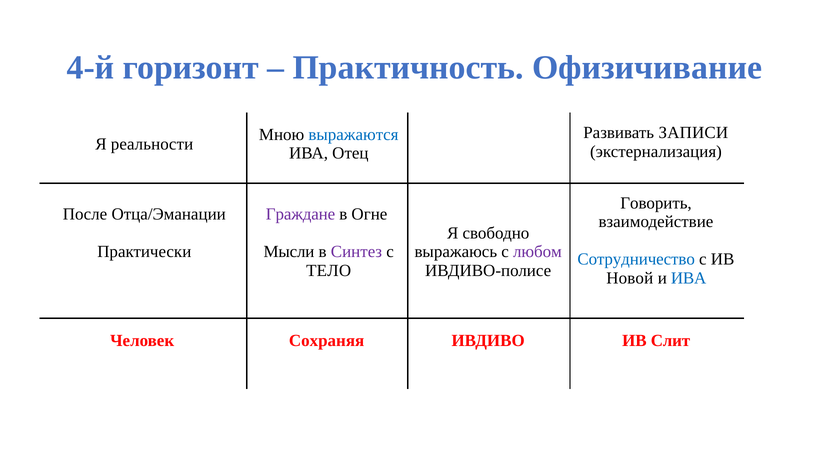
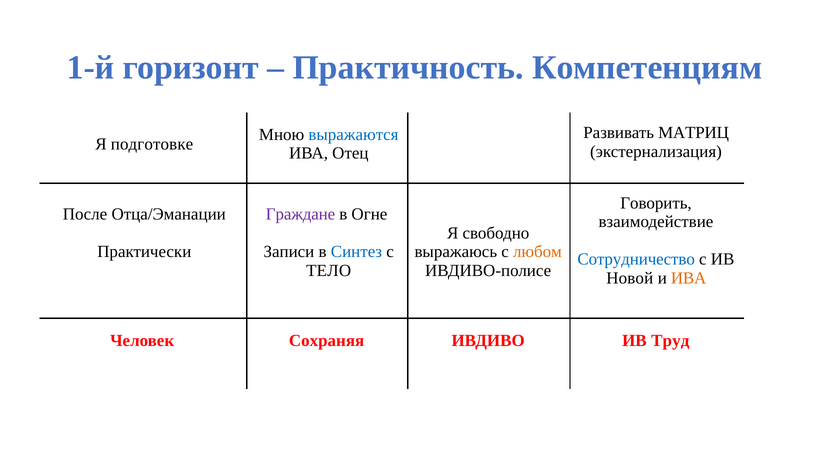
4-й: 4-й -> 1-й (91, 67)
Офизичивание: Офизичивание -> Компетенциям (647, 67)
ЗАПИСИ: ЗАПИСИ -> МАТРИЦ (694, 133)
реальности: реальности -> подготовке (152, 144)
Мысли: Мысли -> Записи (289, 252)
Синтез colour: purple -> blue (356, 252)
любом colour: purple -> orange (537, 252)
ИВА colour: blue -> orange (689, 278)
Слит: Слит -> Труд (670, 341)
